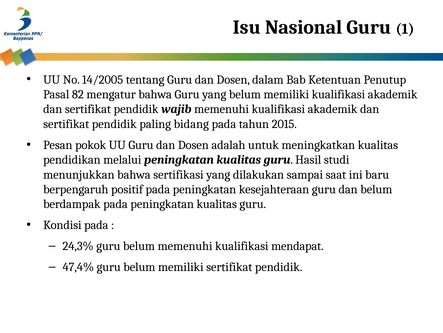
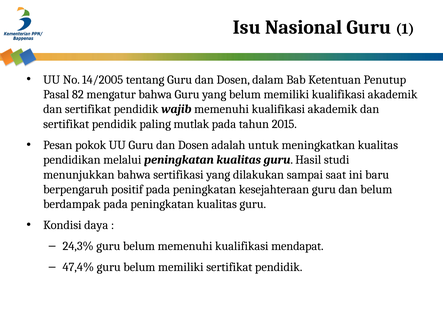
bidang: bidang -> mutlak (191, 124)
Kondisi pada: pada -> daya (96, 225)
